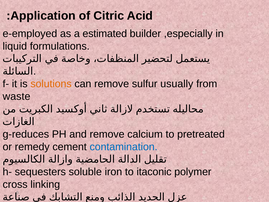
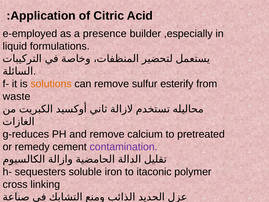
estimated: estimated -> presence (105, 34)
usually: usually -> esterify (177, 84)
contamination colour: blue -> purple (124, 147)
